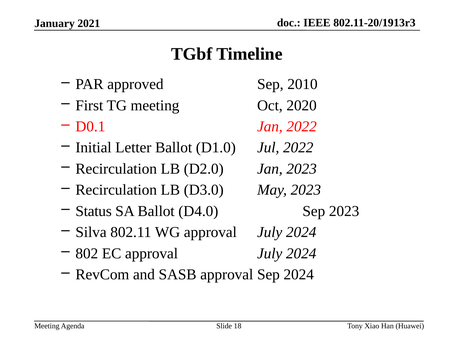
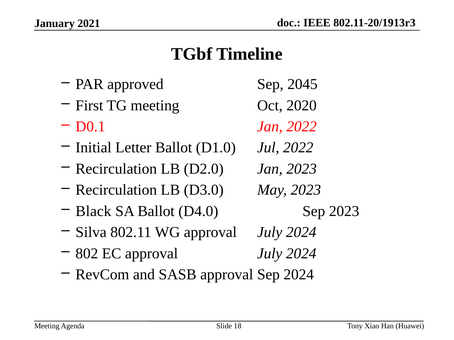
2010: 2010 -> 2045 (302, 84)
Status: Status -> Black (93, 211)
